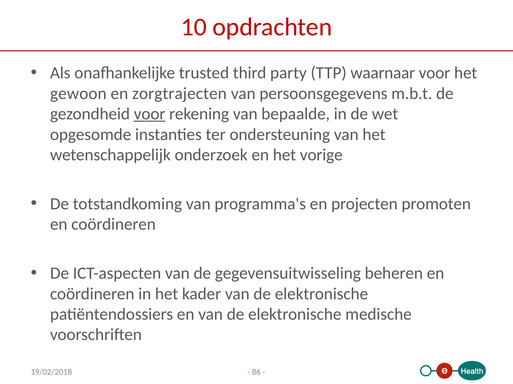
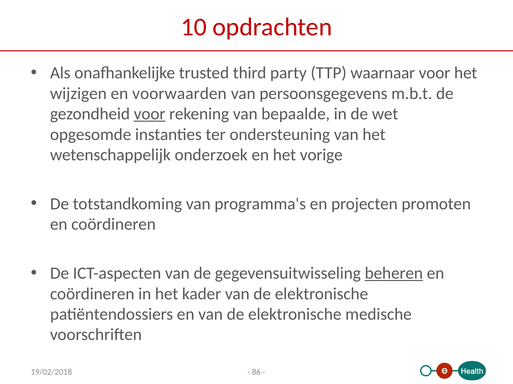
gewoon: gewoon -> wijzigen (78, 94)
zorgtrajecten: zorgtrajecten -> voorwaarden (179, 94)
beheren underline: none -> present (394, 274)
